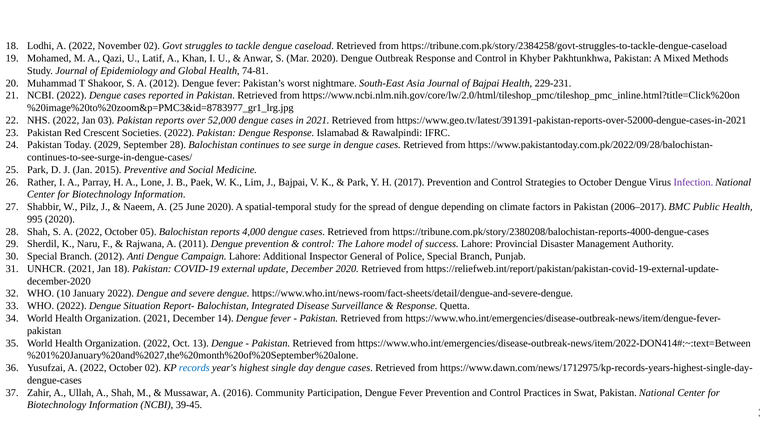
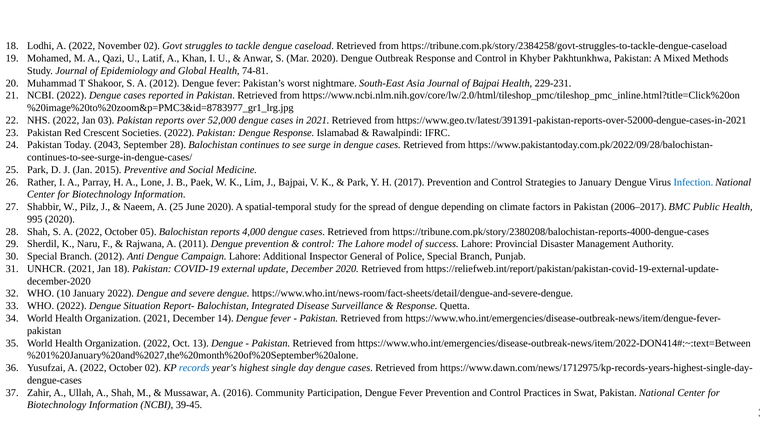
2029: 2029 -> 2043 (107, 145)
to October: October -> January (595, 182)
Infection colour: purple -> blue (693, 182)
